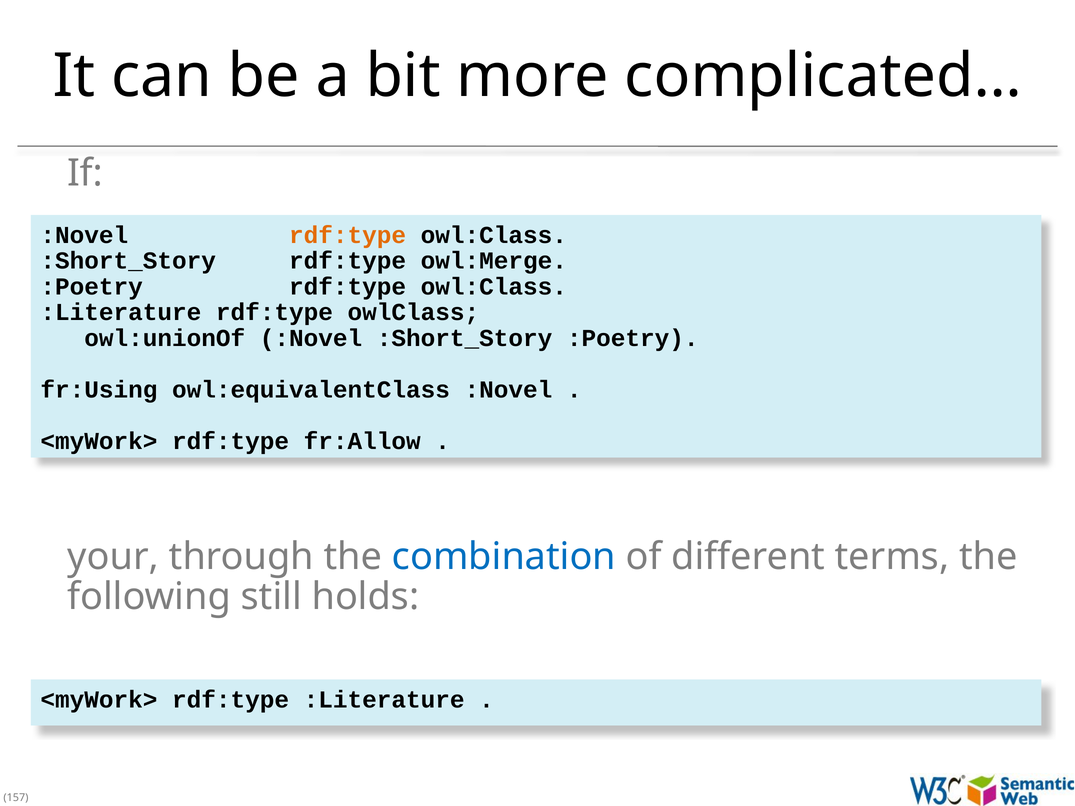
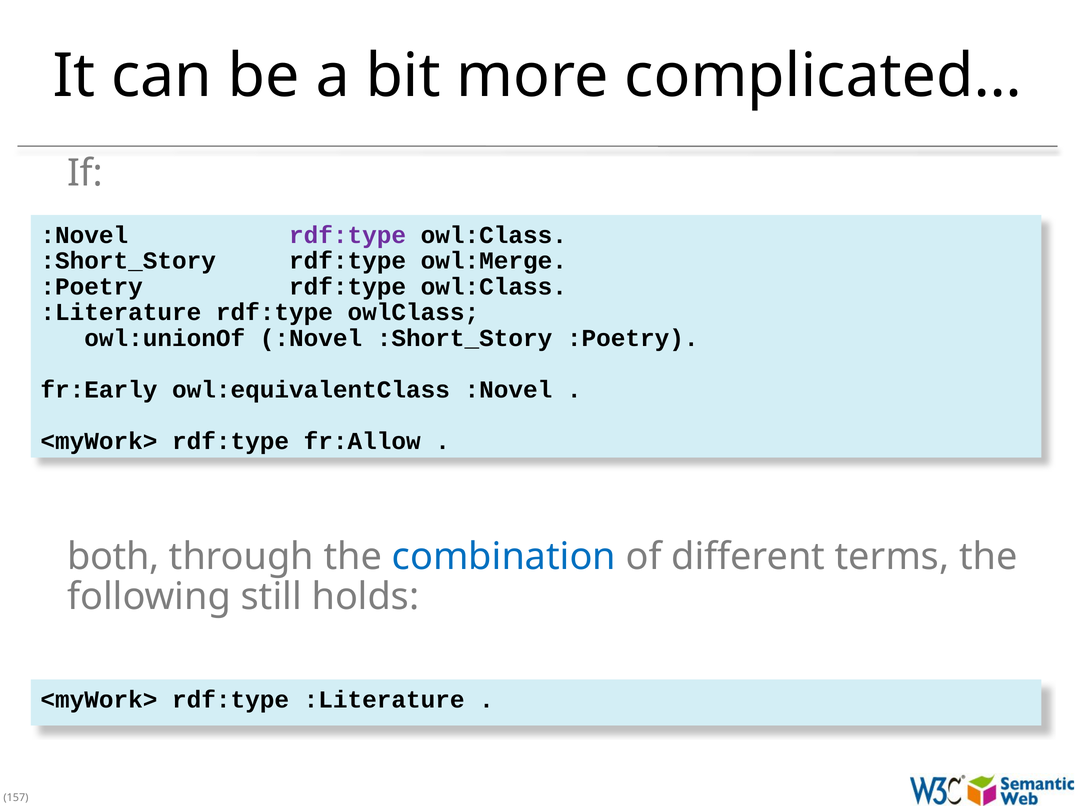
rdf:type colour: orange -> purple (348, 235)
fr:Using: fr:Using -> fr:Early (99, 390)
your: your -> both (113, 557)
